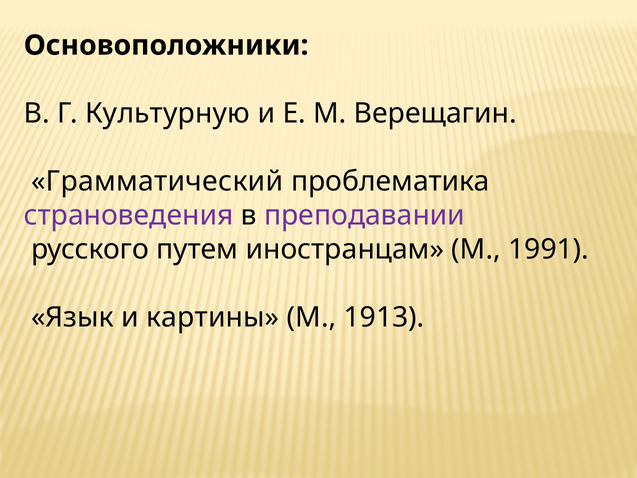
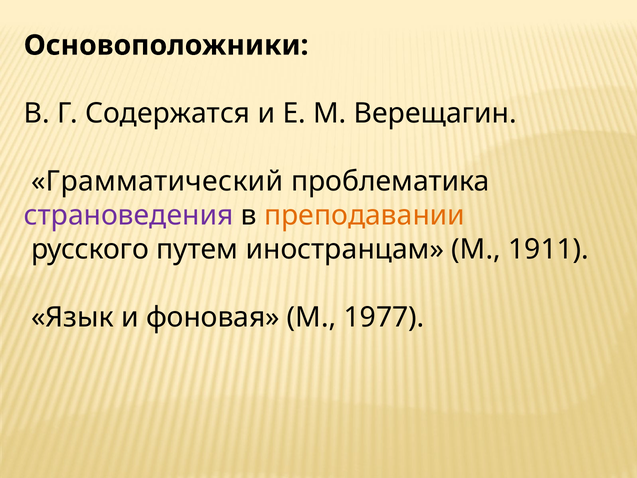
Культурную: Культурную -> Содержатся (168, 113)
преподавании colour: purple -> orange (365, 215)
1991: 1991 -> 1911 (549, 249)
картины: картины -> фоновая (213, 317)
1913: 1913 -> 1977 (384, 317)
